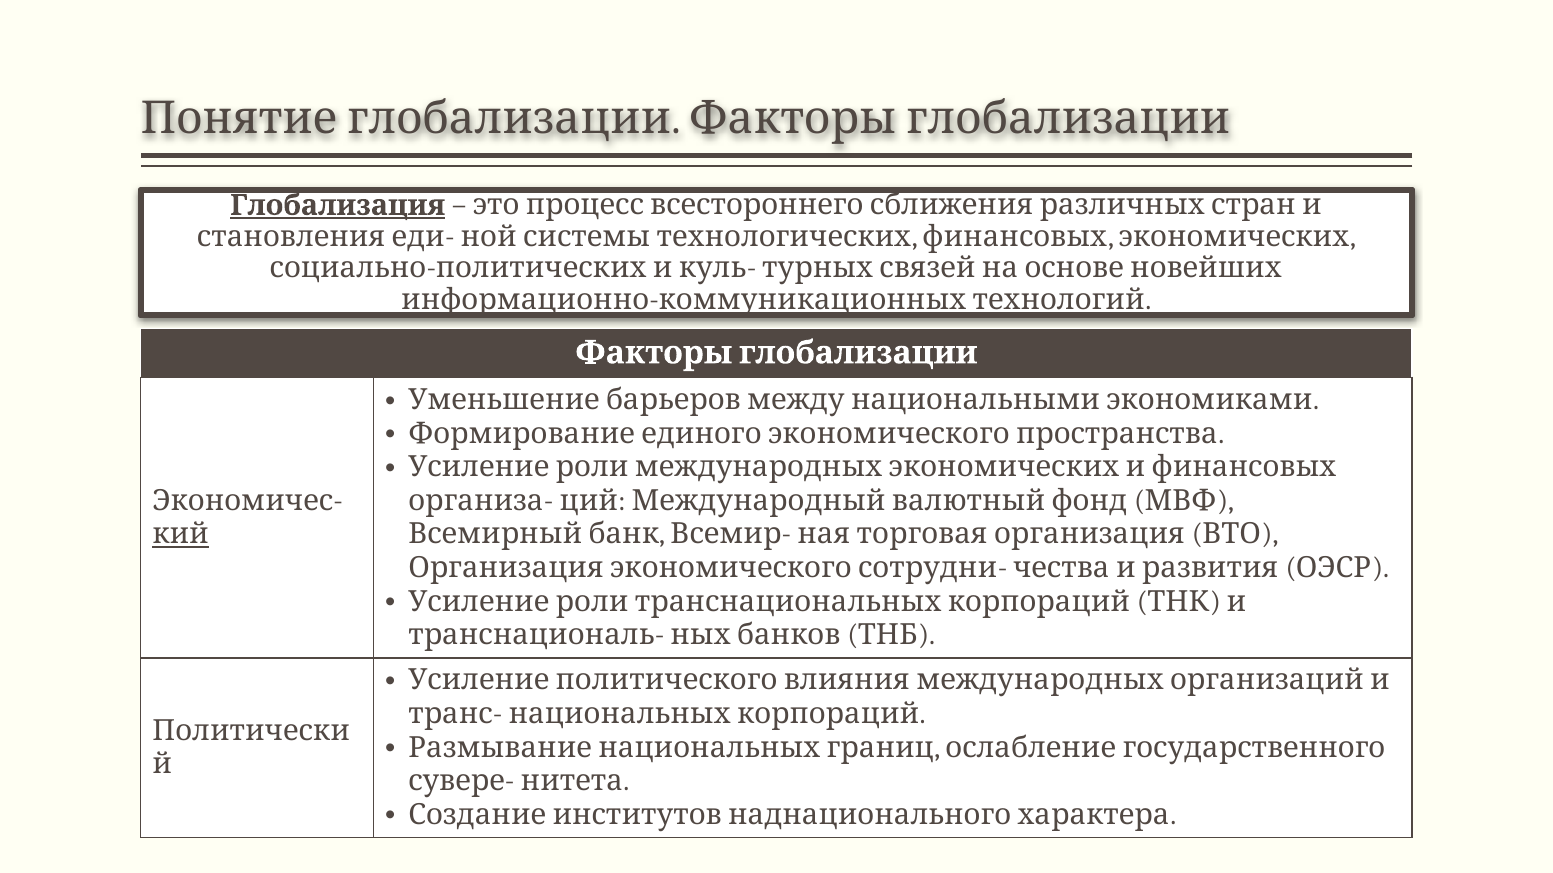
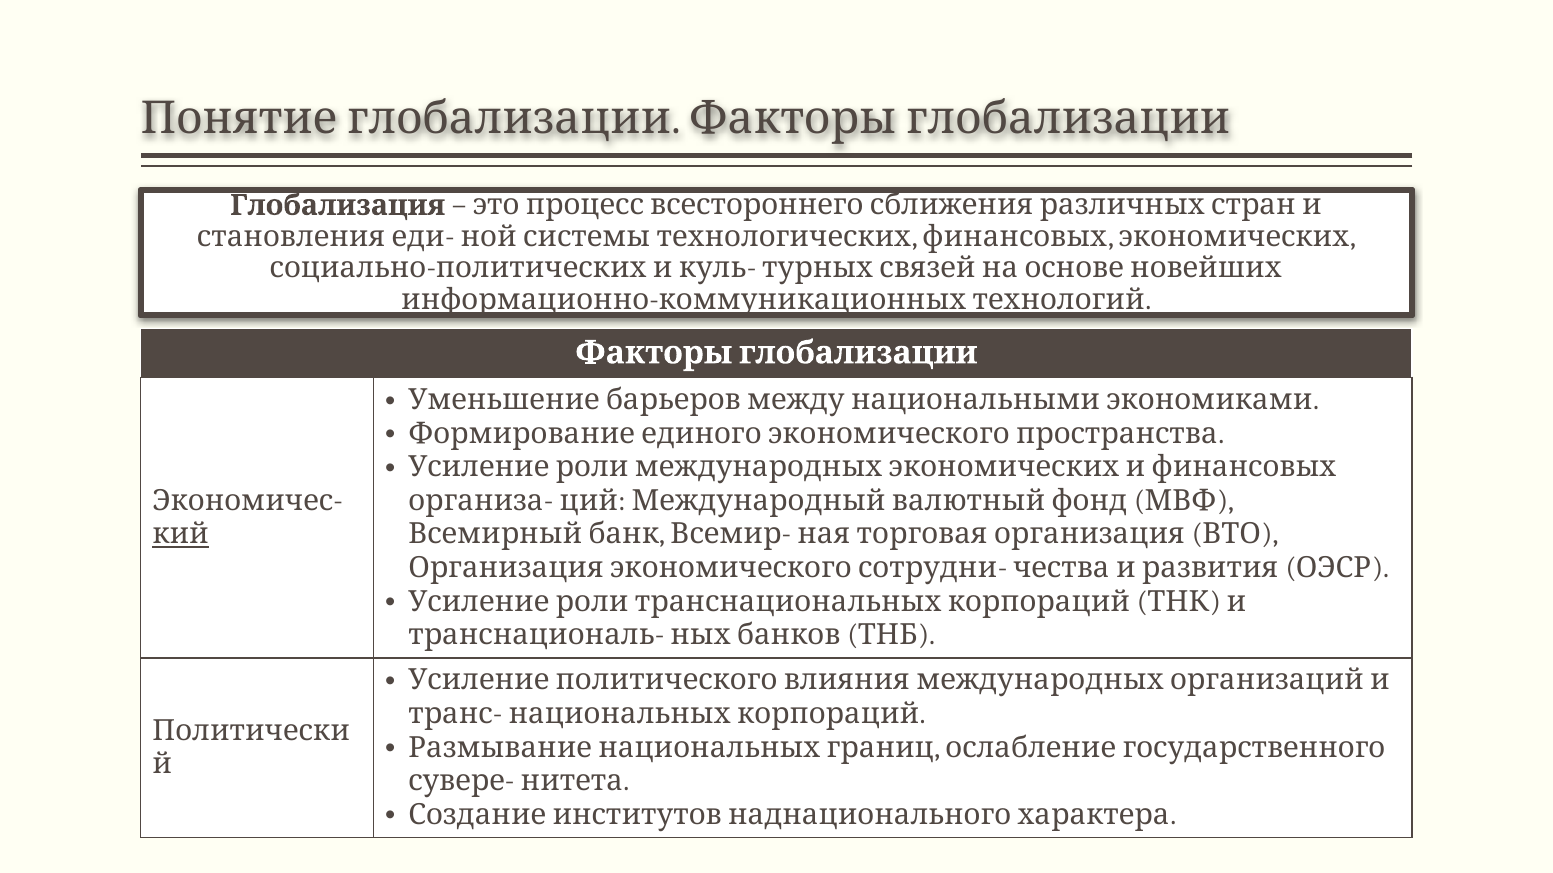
Глобализация underline: present -> none (338, 205)
